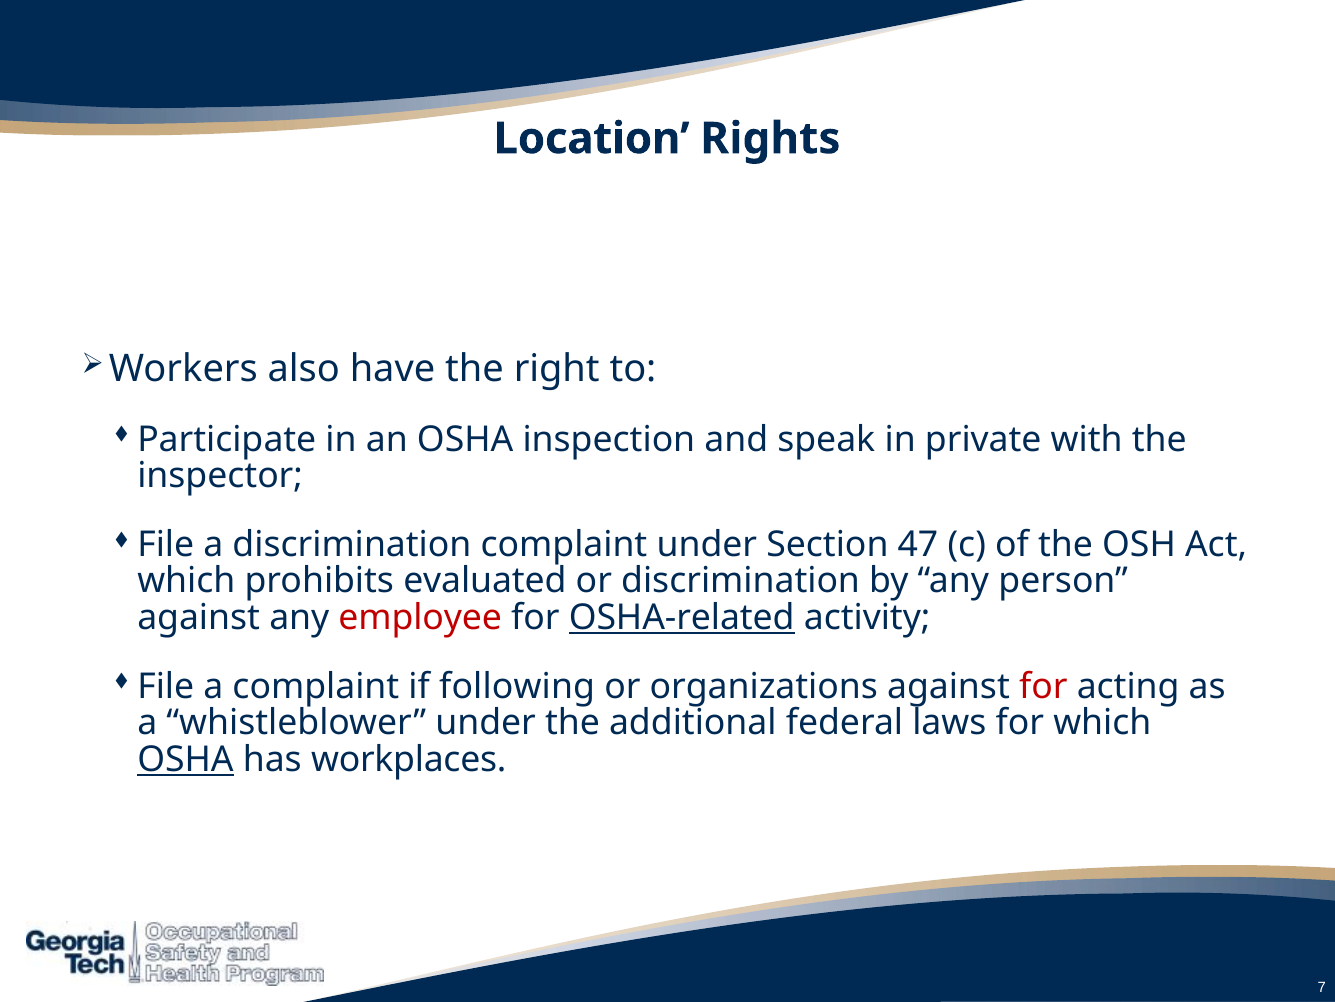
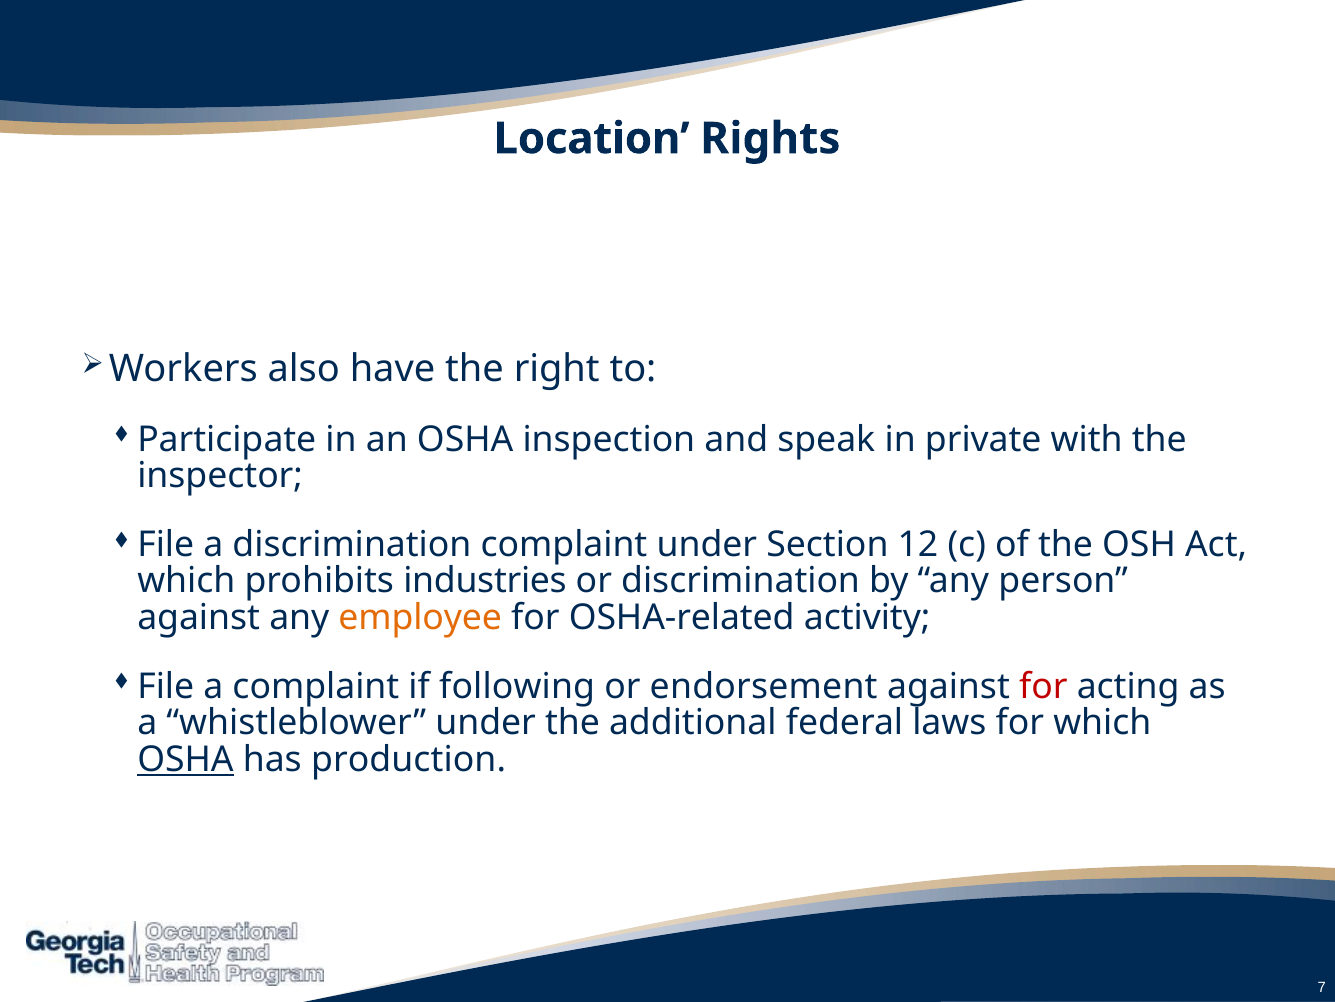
47: 47 -> 12 (918, 545)
evaluated: evaluated -> industries (485, 581)
employee colour: red -> orange (420, 617)
OSHA-related underline: present -> none (682, 617)
organizations: organizations -> endorsement (764, 686)
workplaces: workplaces -> production (409, 759)
